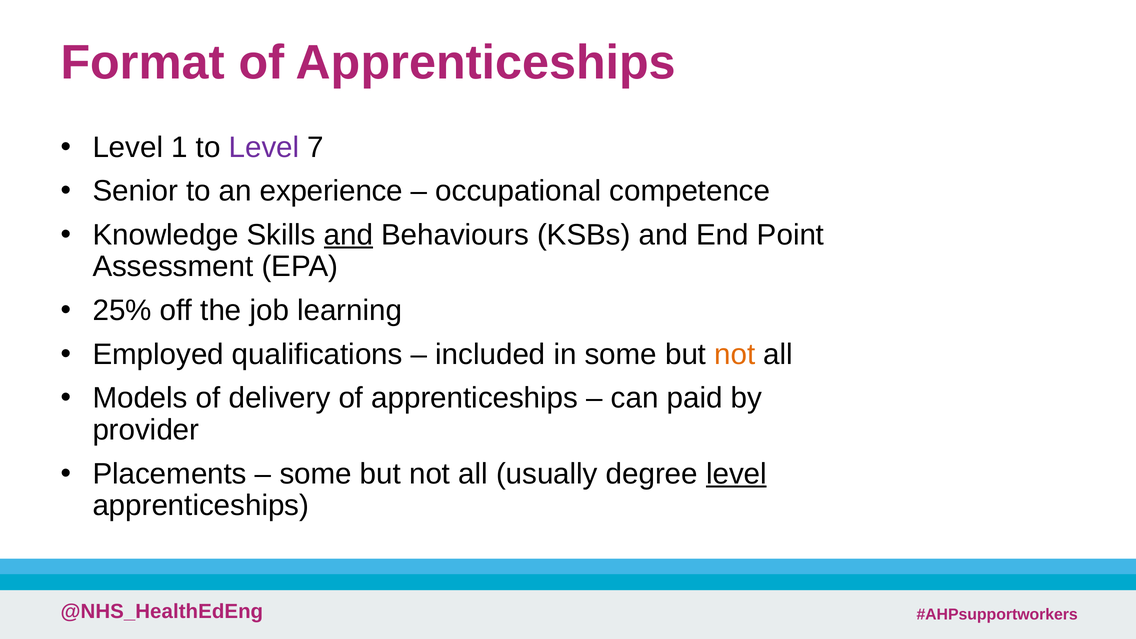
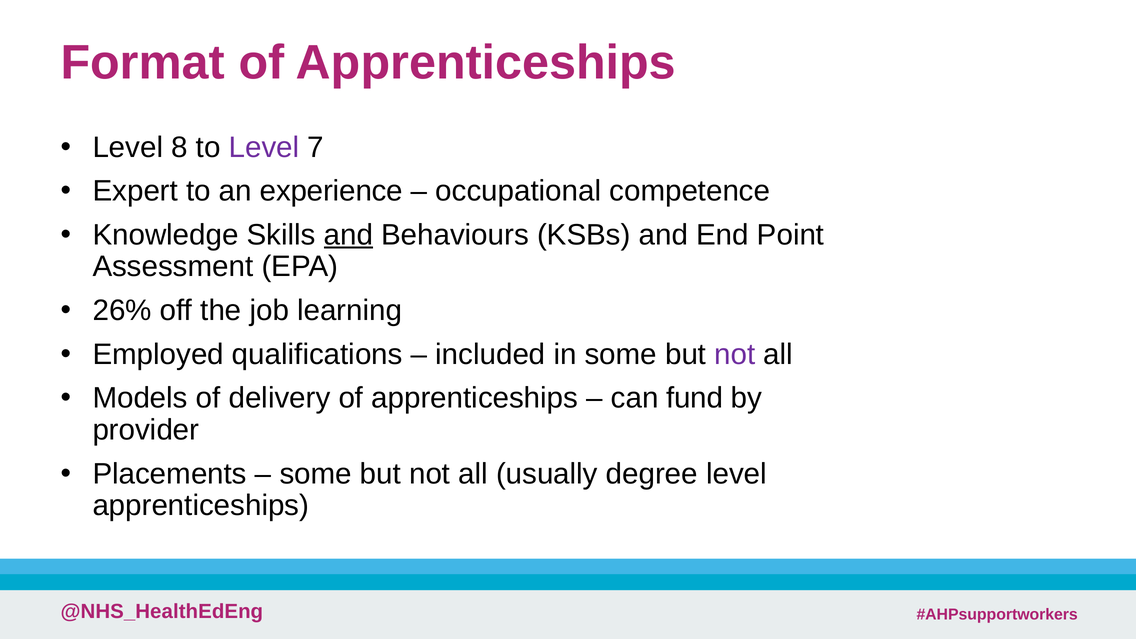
1: 1 -> 8 (180, 147)
Senior: Senior -> Expert (135, 191)
25%: 25% -> 26% (122, 311)
not colour: orange -> purple (735, 354)
paid: paid -> fund (695, 398)
level underline: present -> none (736, 474)
